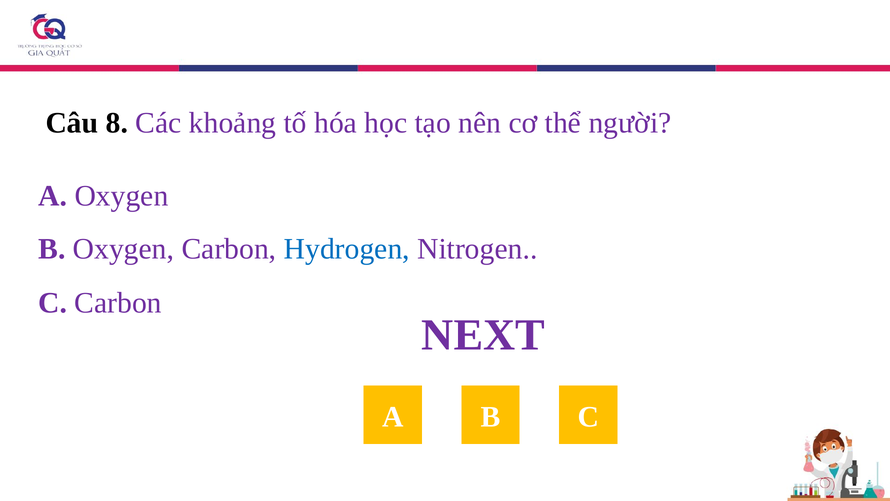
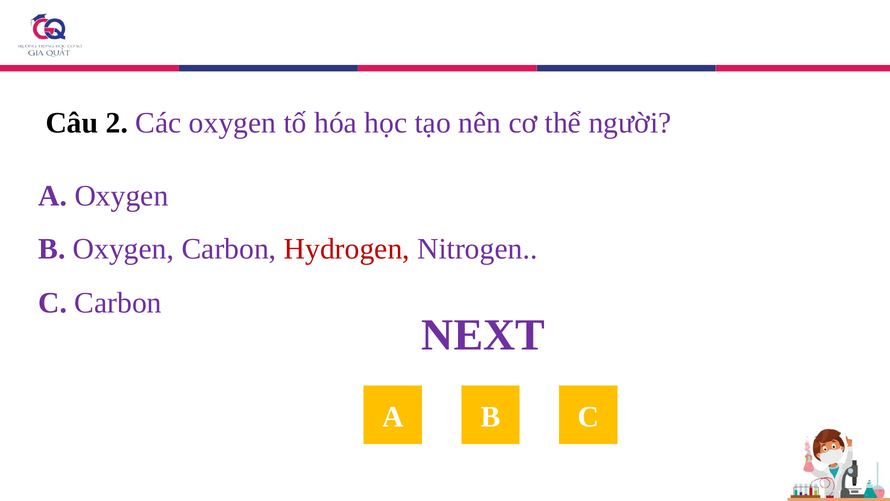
8: 8 -> 2 (117, 123)
Các khoảng: khoảng -> oxygen (233, 123)
Hydrogen colour: blue -> red (347, 249)
